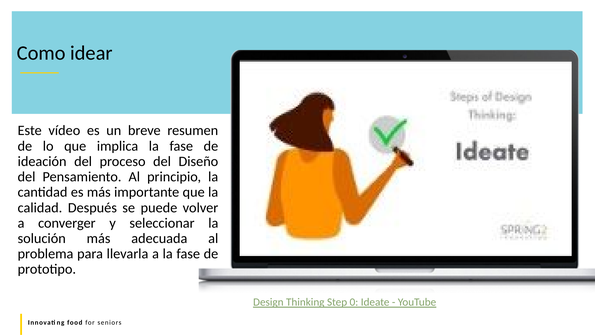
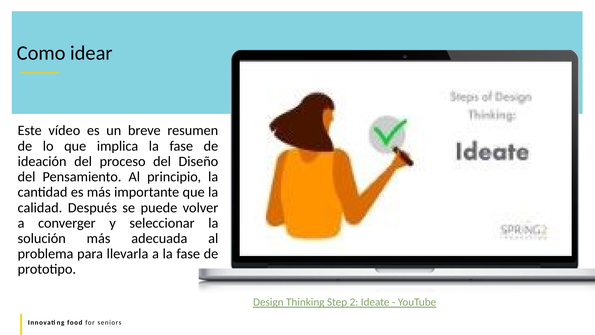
0: 0 -> 2 (354, 302)
